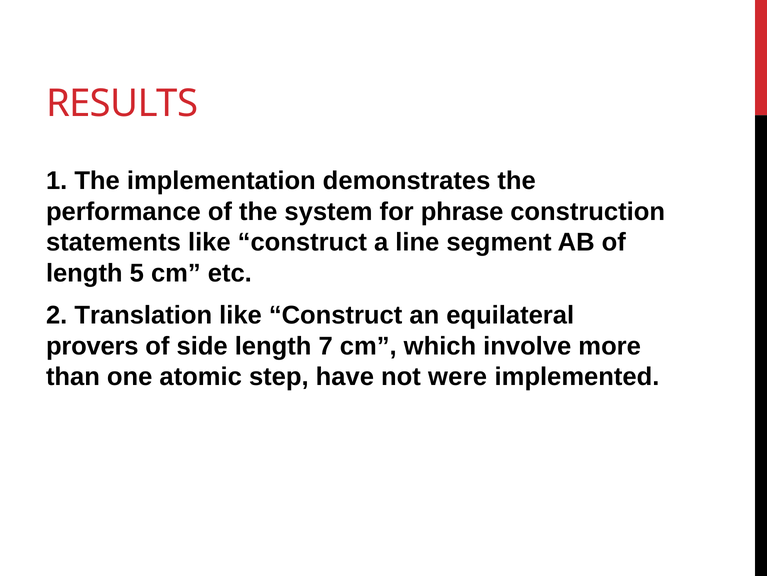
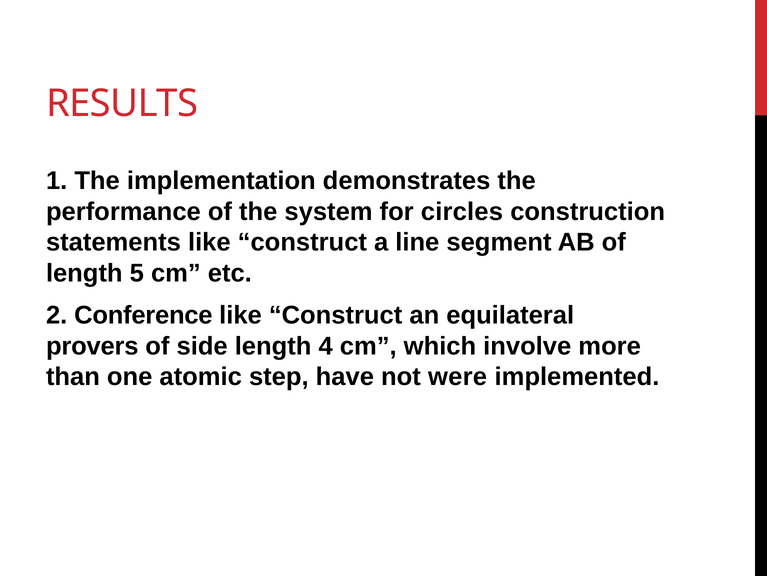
phrase: phrase -> circles (462, 211)
Translation: Translation -> Conference (143, 315)
7: 7 -> 4 (326, 346)
